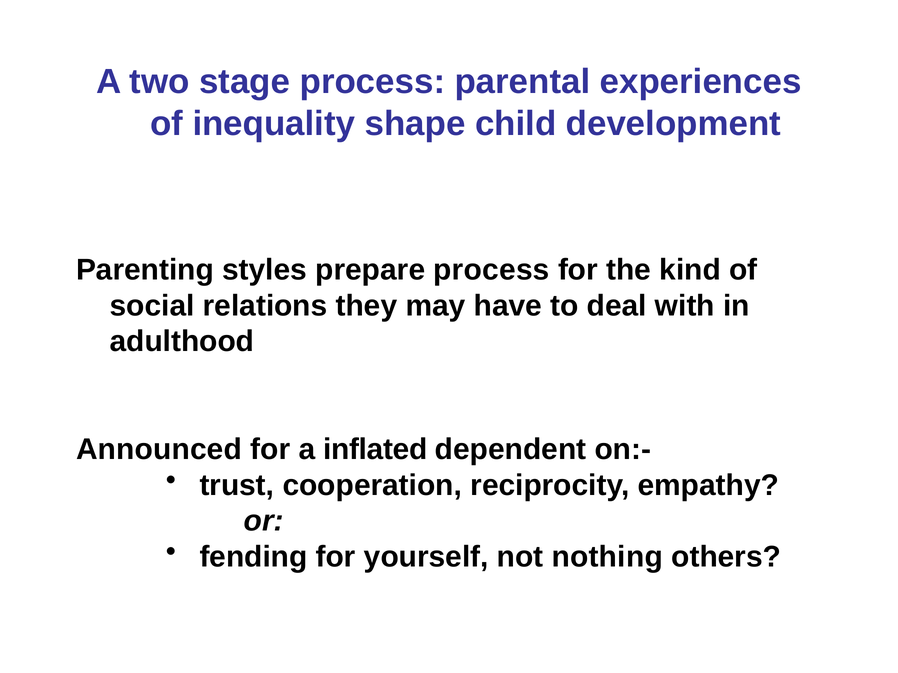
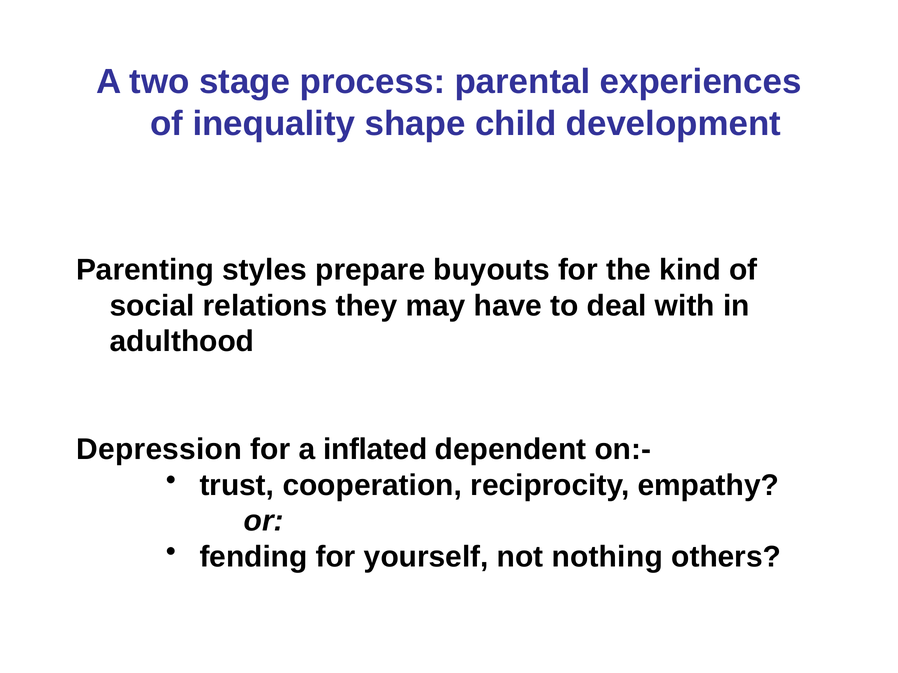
prepare process: process -> buyouts (492, 270)
Announced: Announced -> Depression (159, 450)
